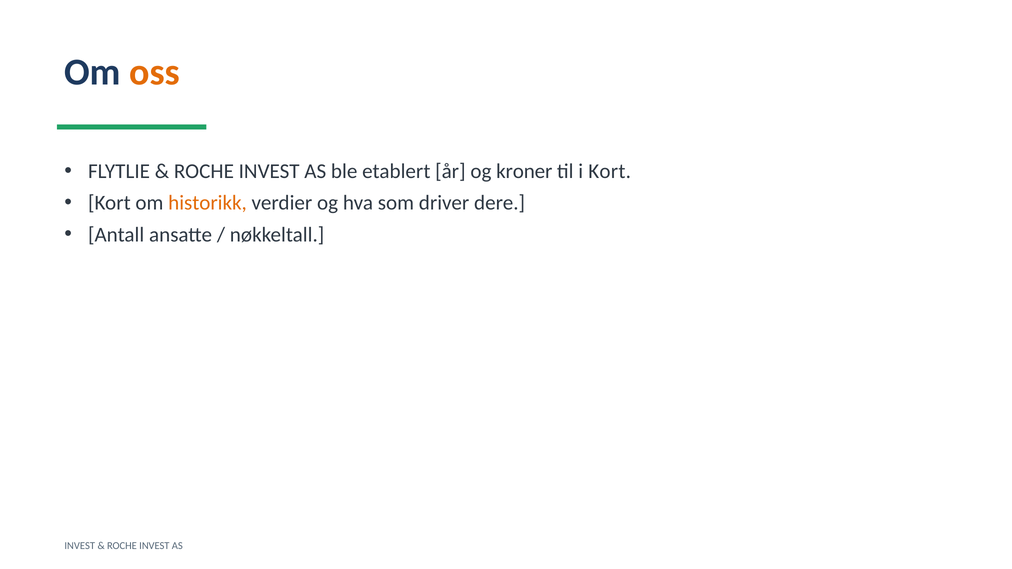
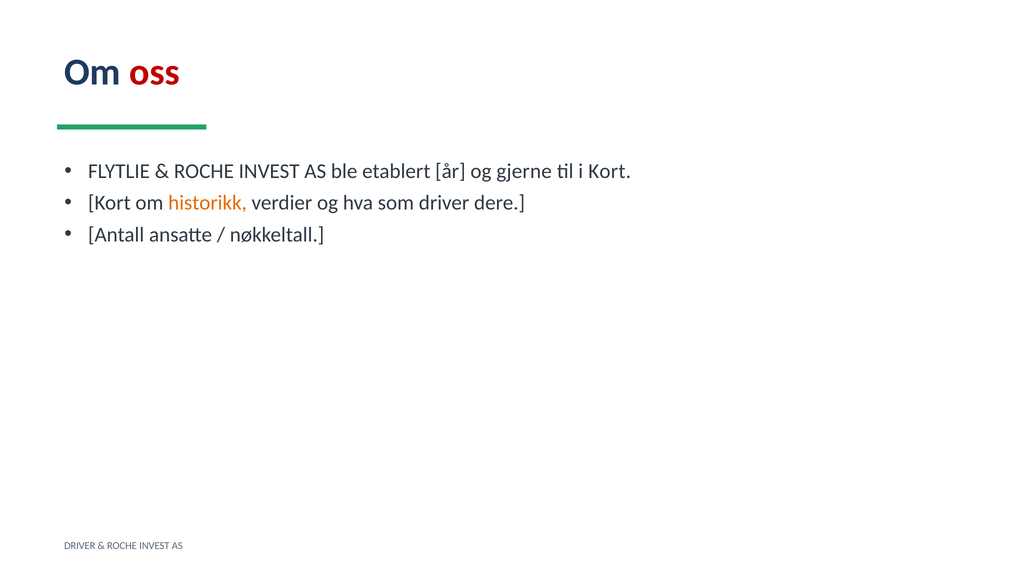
oss colour: orange -> red (155, 72)
kroner: kroner -> gjerne (524, 171)
INVEST: INVEST -> DRIVER (80, 546)
